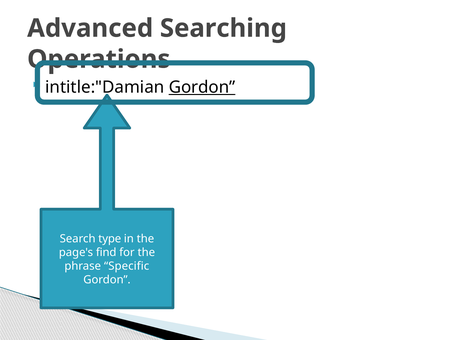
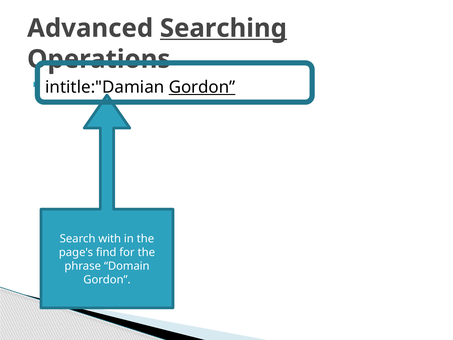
Searching underline: none -> present (223, 28)
type: type -> with (110, 239)
Specific: Specific -> Domain (127, 266)
